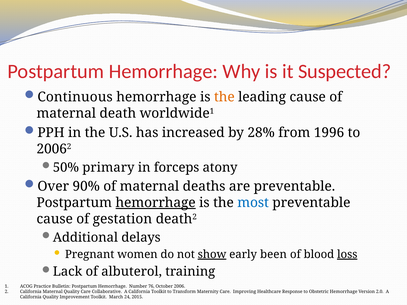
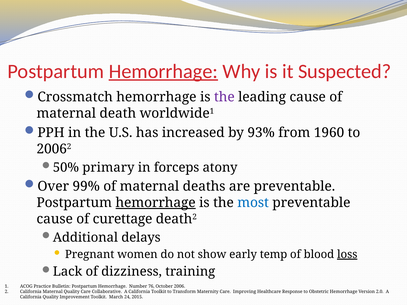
Hemorrhage underline: none -> present (163, 71)
Continuous: Continuous -> Crossmatch (75, 97)
the colour: orange -> purple (224, 97)
28%: 28% -> 93% (261, 133)
1996: 1996 -> 1960 (329, 133)
90%: 90% -> 99% (86, 187)
gestation: gestation -> curettage (123, 219)
show underline: present -> none (212, 255)
been: been -> temp (274, 255)
albuterol: albuterol -> dizziness (132, 272)
